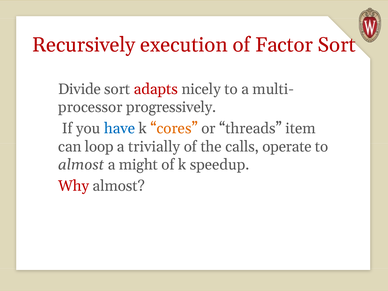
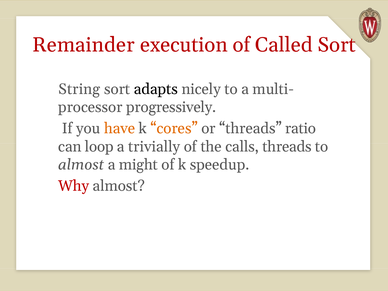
Recursively: Recursively -> Remainder (84, 45)
Factor: Factor -> Called (284, 45)
Divide: Divide -> String (79, 89)
adapts colour: red -> black (156, 89)
have colour: blue -> orange (120, 128)
item: item -> ratio (301, 128)
calls operate: operate -> threads (287, 147)
